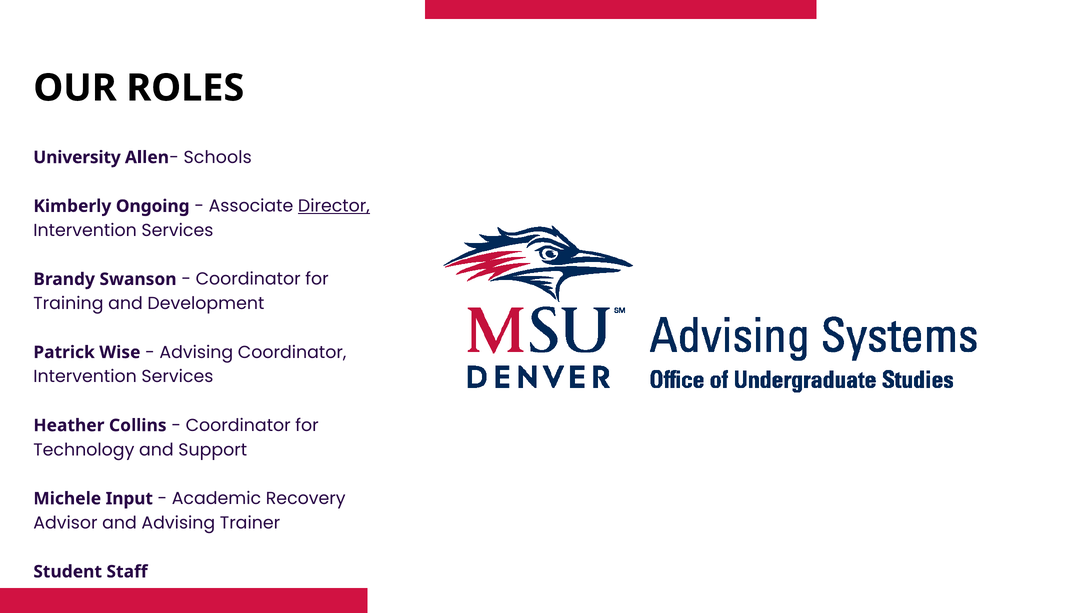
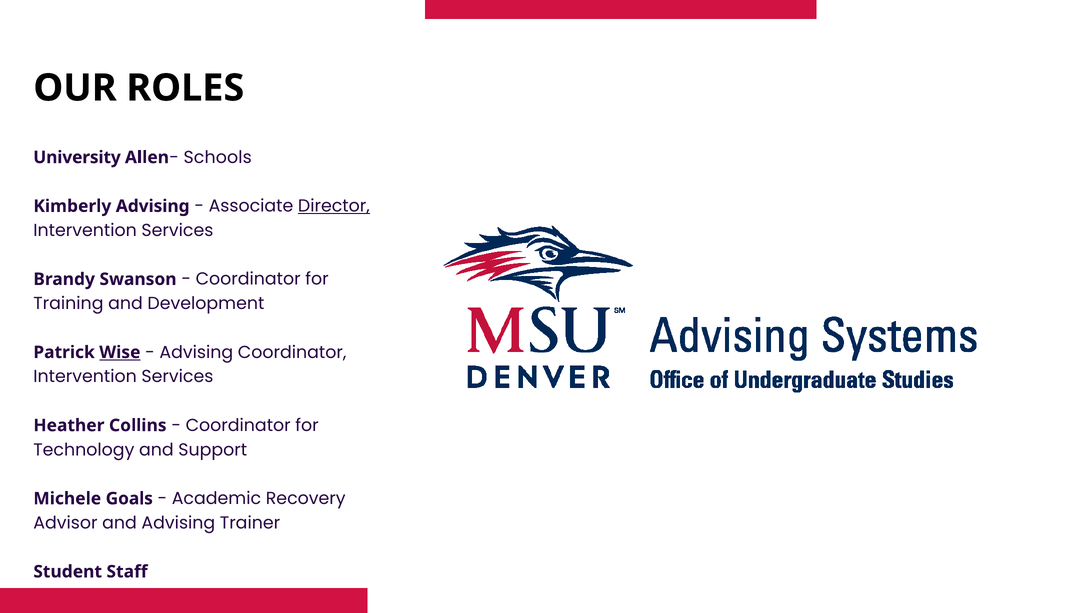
Kimberly Ongoing: Ongoing -> Advising (153, 206)
Wise underline: none -> present (120, 352)
Input: Input -> Goals (129, 498)
